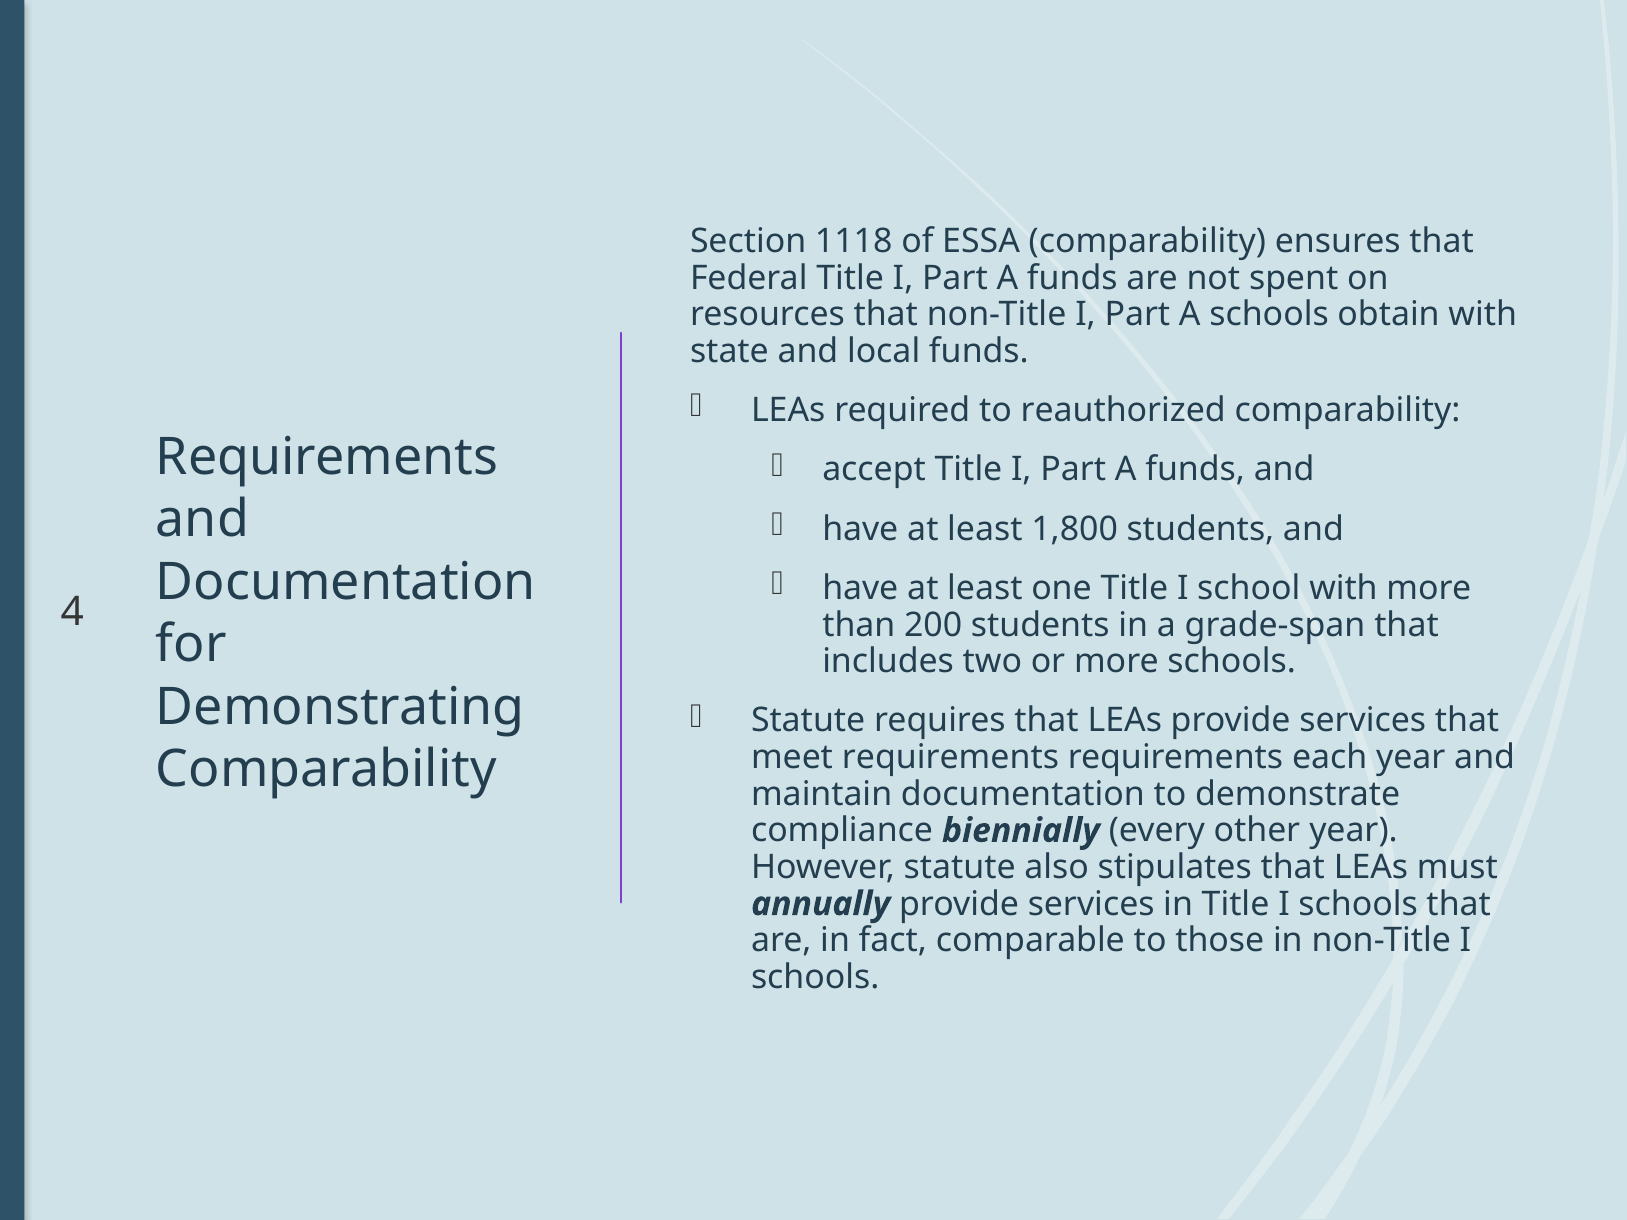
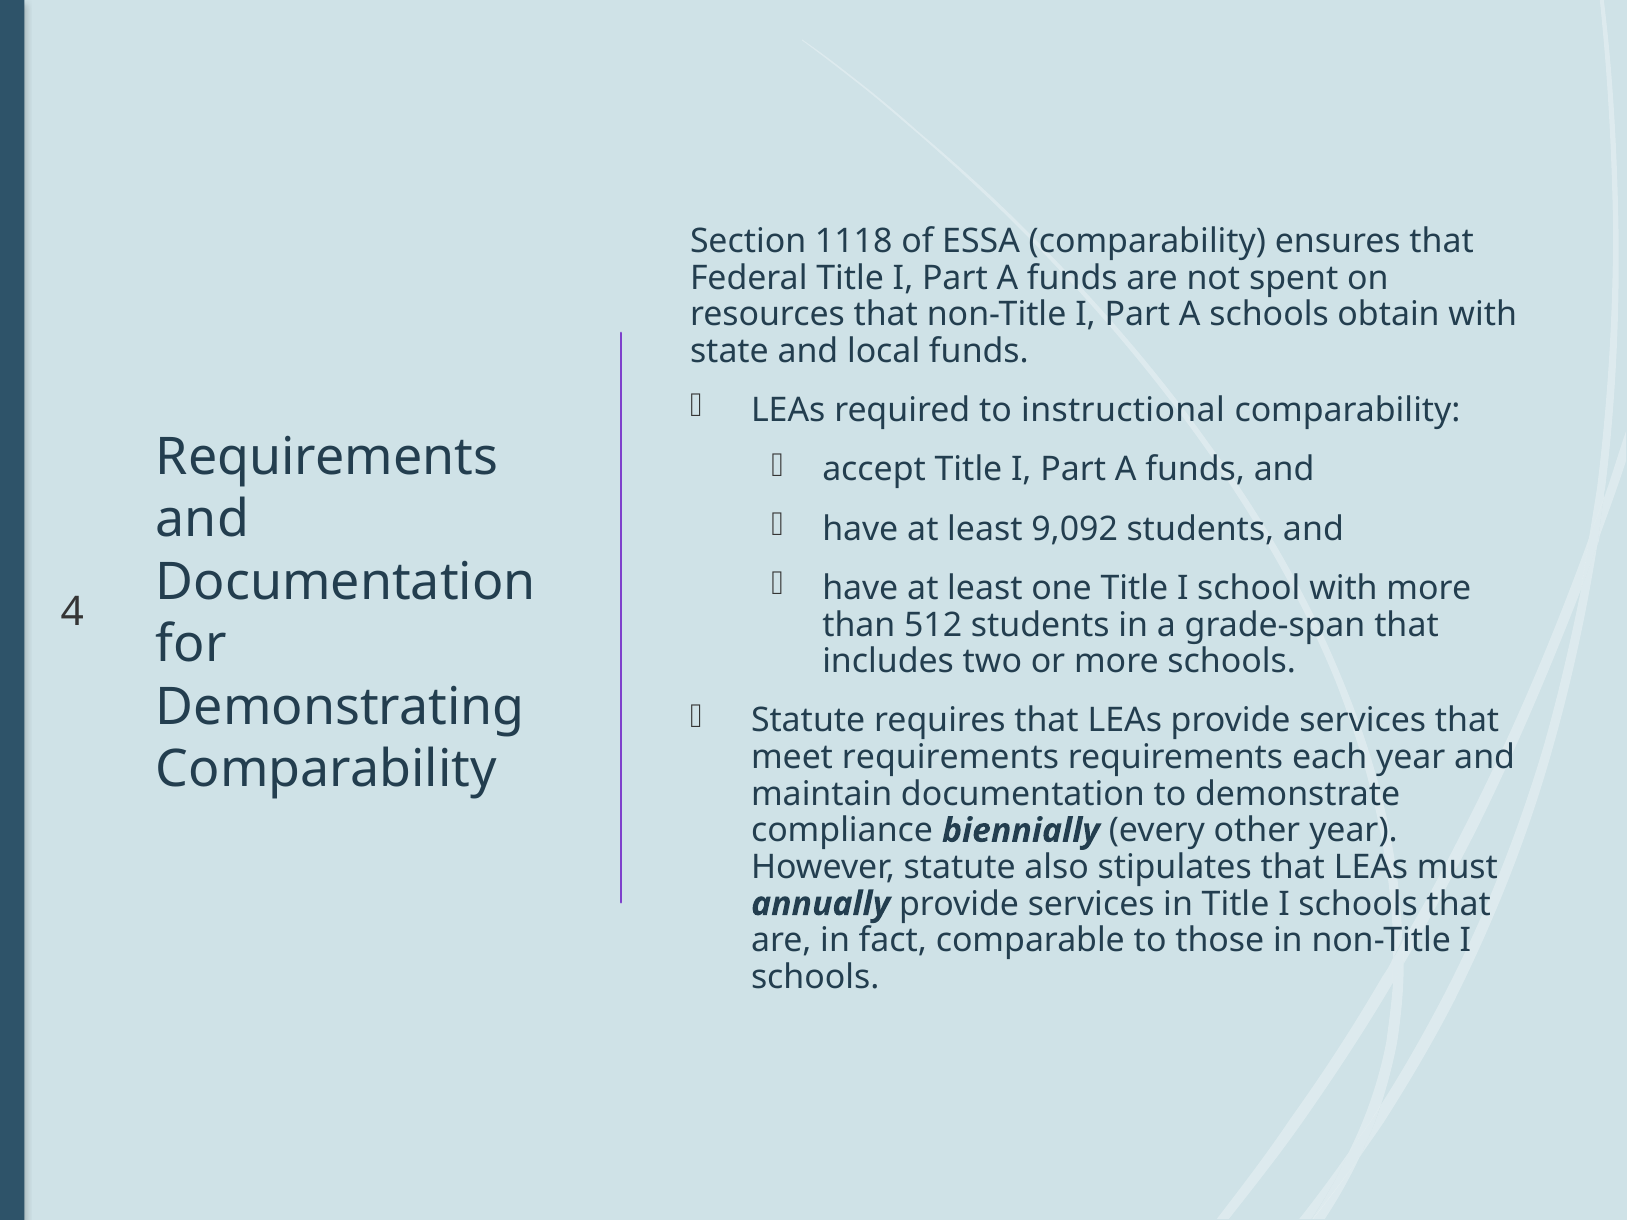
reauthorized: reauthorized -> instructional (1123, 411)
1,800: 1,800 -> 9,092 (1075, 529)
200: 200 -> 512 (933, 625)
